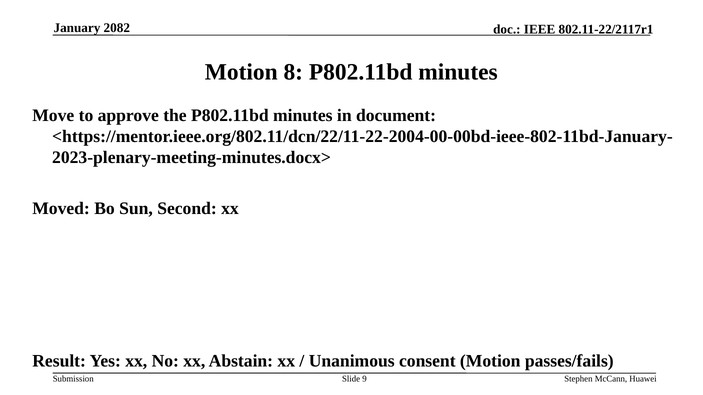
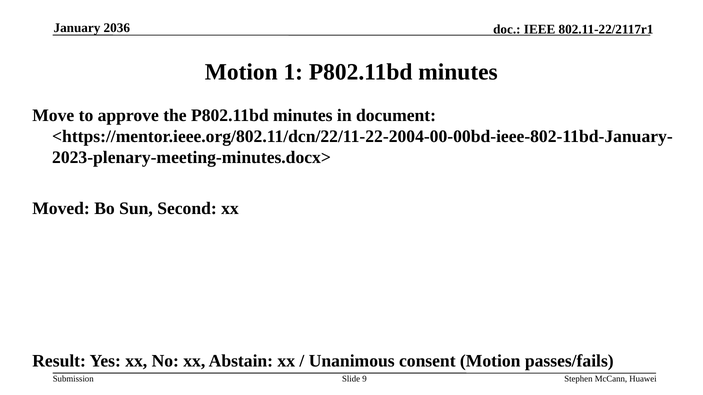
2082: 2082 -> 2036 (117, 28)
8: 8 -> 1 (293, 72)
